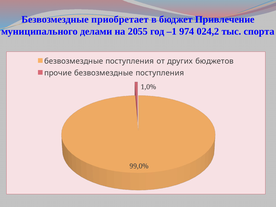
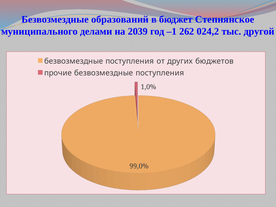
приобретает: приобретает -> образований (120, 19)
Привлечение: Привлечение -> Степнянское (225, 19)
2055: 2055 -> 2039 (138, 31)
974: 974 -> 262 (187, 31)
спорта: спорта -> другой (259, 31)
